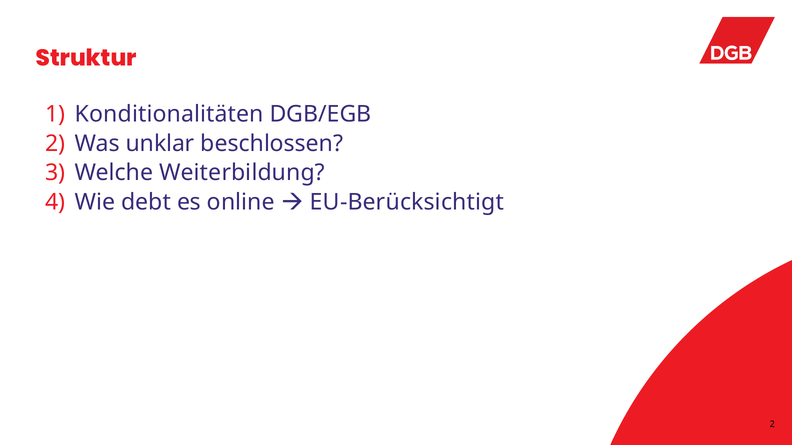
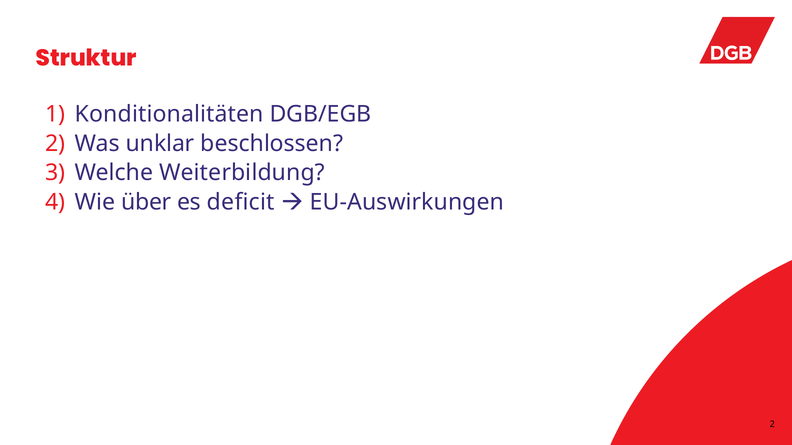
debt: debt -> über (146, 202)
online: online -> deficit (241, 202)
EU-Berücksichtigt: EU-Berücksichtigt -> EU-Auswirkungen (407, 202)
